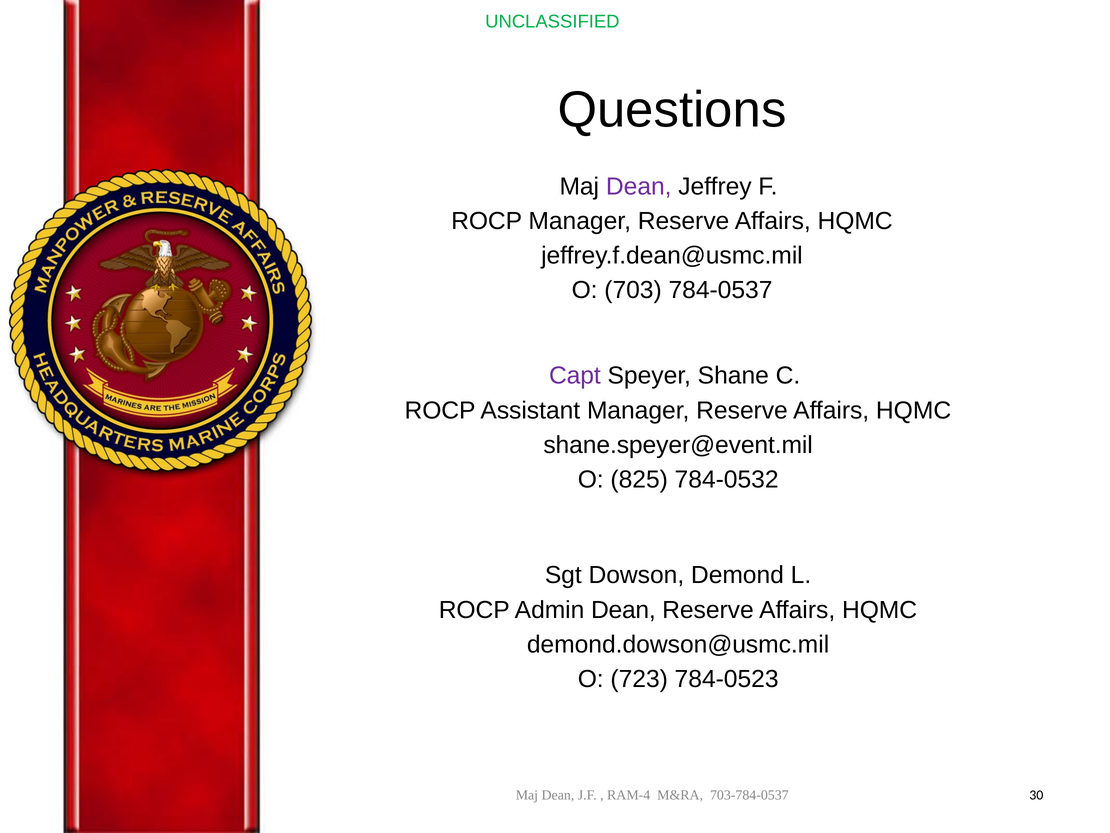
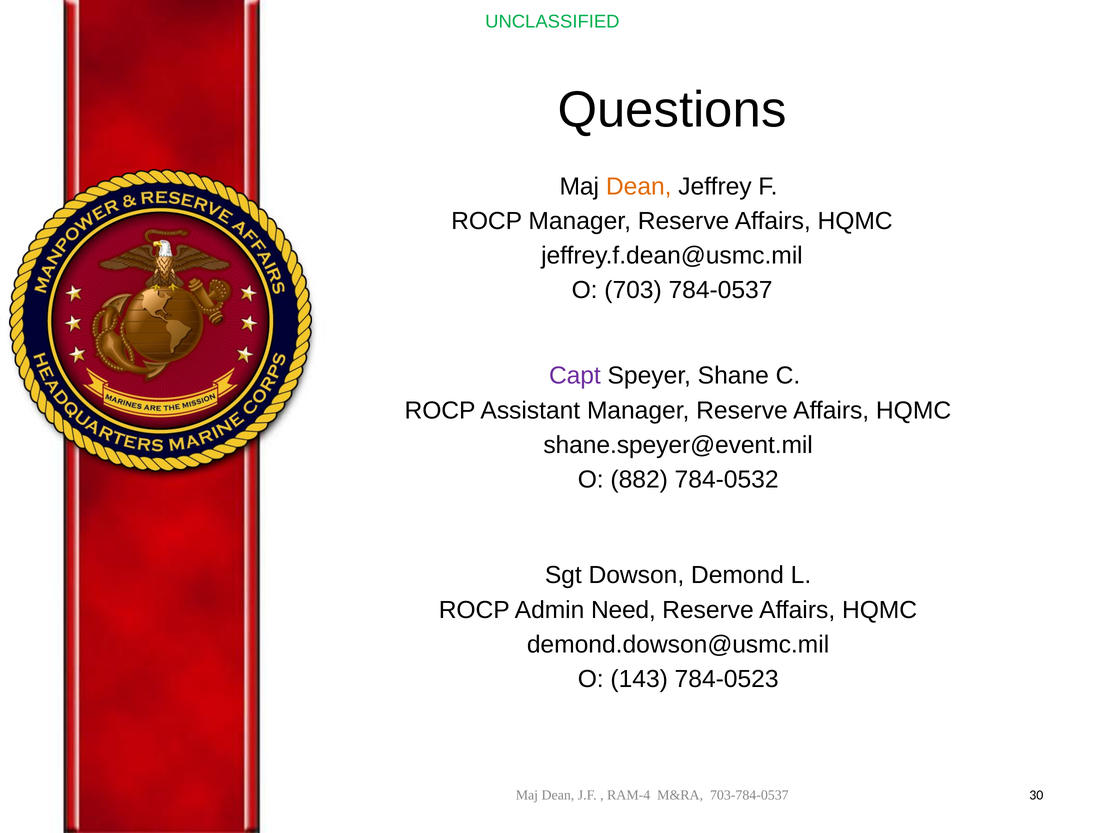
Dean colour: purple -> orange (639, 186)
825: 825 -> 882 (639, 479)
Admin Dean: Dean -> Need (623, 610)
723: 723 -> 143 (639, 679)
